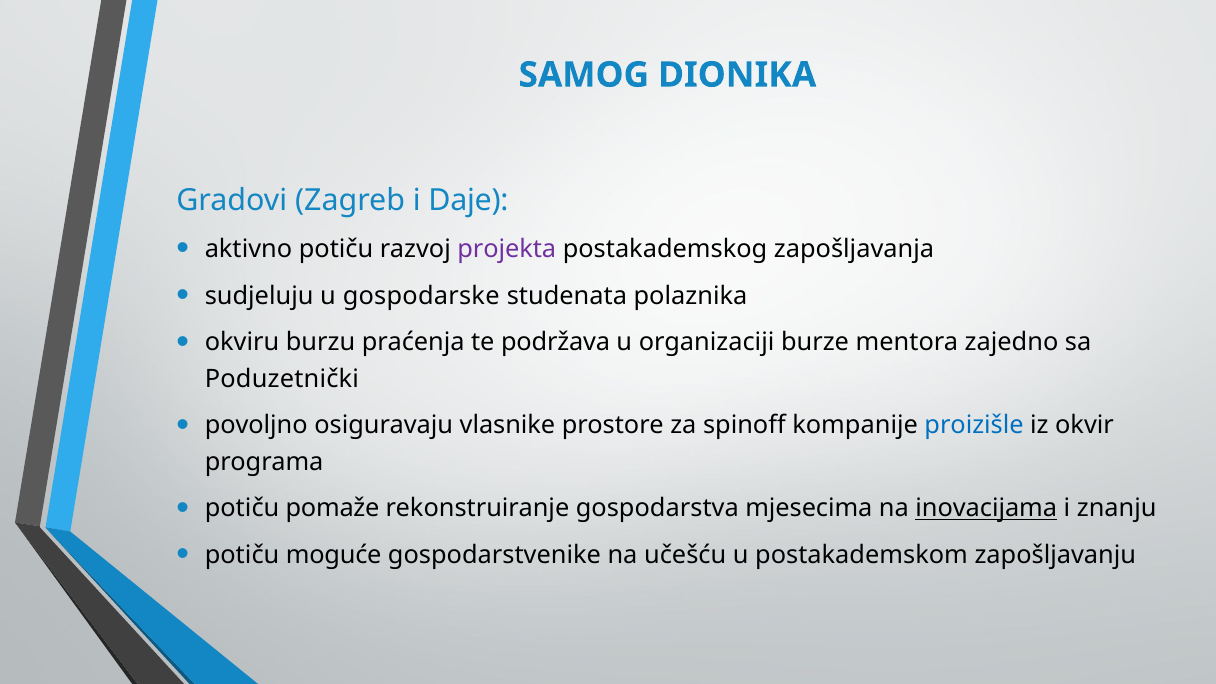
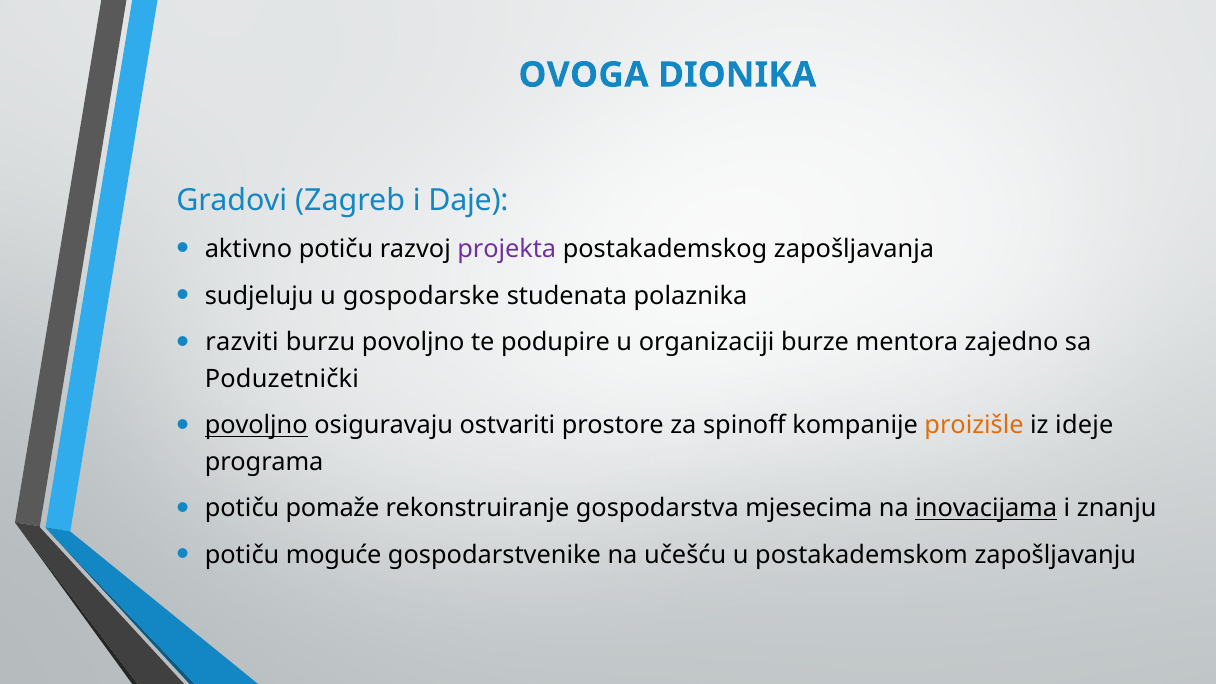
SAMOG: SAMOG -> OVOGA (584, 75)
okviru: okviru -> razviti (242, 342)
burzu praćenja: praćenja -> povoljno (413, 342)
podržava: podržava -> podupire (555, 342)
povoljno underline: none -> present (256, 425)
vlasnike: vlasnike -> ostvariti (507, 425)
proizišle colour: blue -> orange (974, 425)
okvir: okvir -> ideje (1084, 425)
